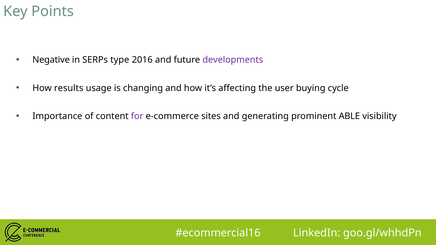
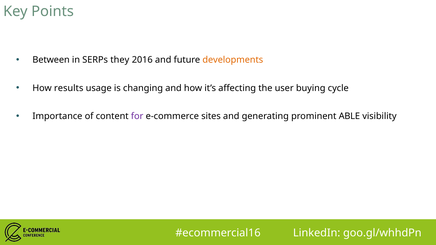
Negative: Negative -> Between (51, 60)
type: type -> they (120, 60)
developments colour: purple -> orange (233, 60)
